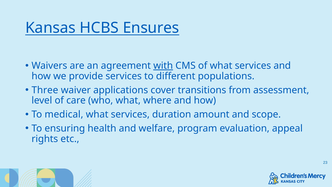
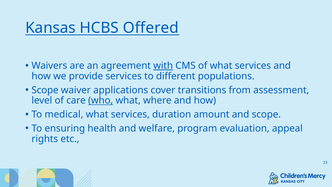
Ensures: Ensures -> Offered (151, 28)
Three: Three -> Scope (45, 90)
who underline: none -> present (101, 100)
